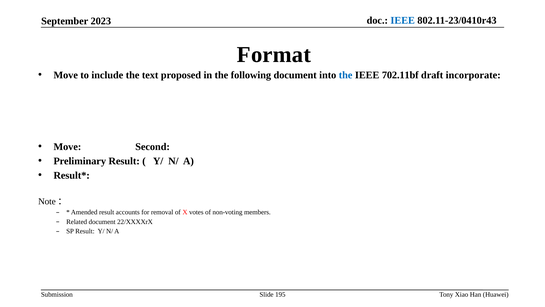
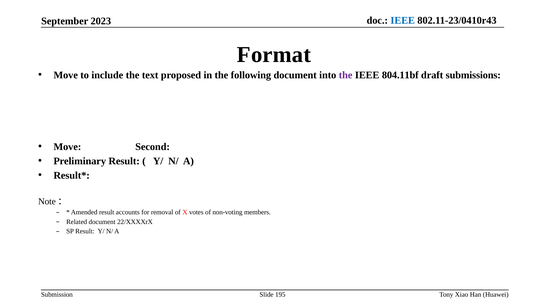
the colour: blue -> purple (346, 75)
702.11bf: 702.11bf -> 804.11bf (400, 75)
incorporate: incorporate -> submissions (473, 75)
